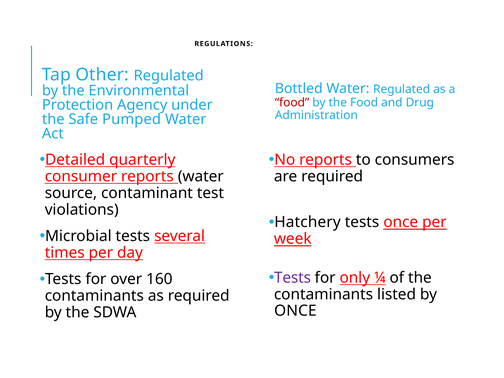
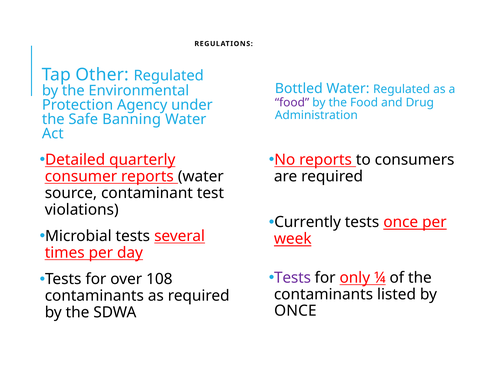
food colour: red -> purple (292, 103)
Pumped: Pumped -> Banning (132, 119)
Hatchery: Hatchery -> Currently (308, 222)
160: 160 -> 108 (159, 279)
